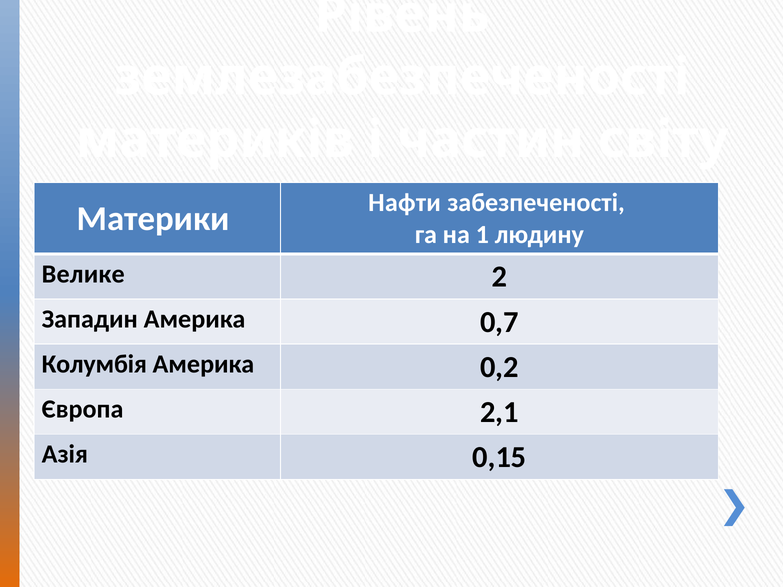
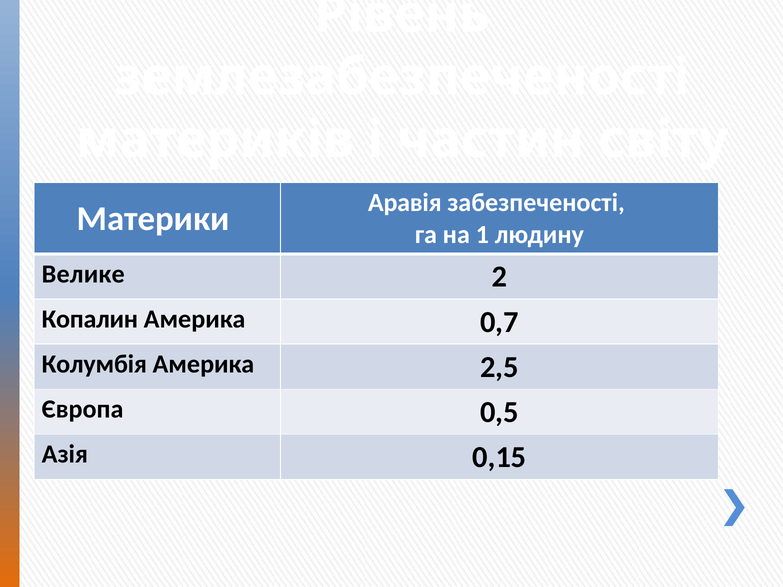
Нафти: Нафти -> Аравія (405, 203)
Западин: Западин -> Копалин (90, 319)
0,2: 0,2 -> 2,5 (499, 367)
2,1: 2,1 -> 0,5 (499, 412)
